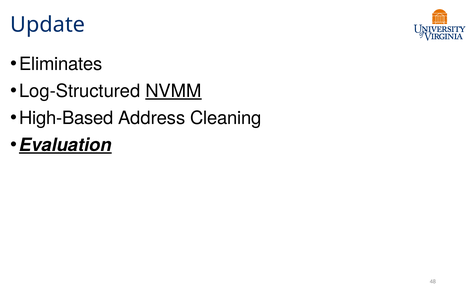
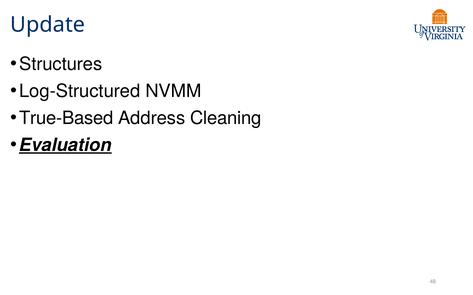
Eliminates: Eliminates -> Structures (61, 64)
NVMM underline: present -> none (173, 91)
High-Based: High-Based -> True-Based (66, 118)
